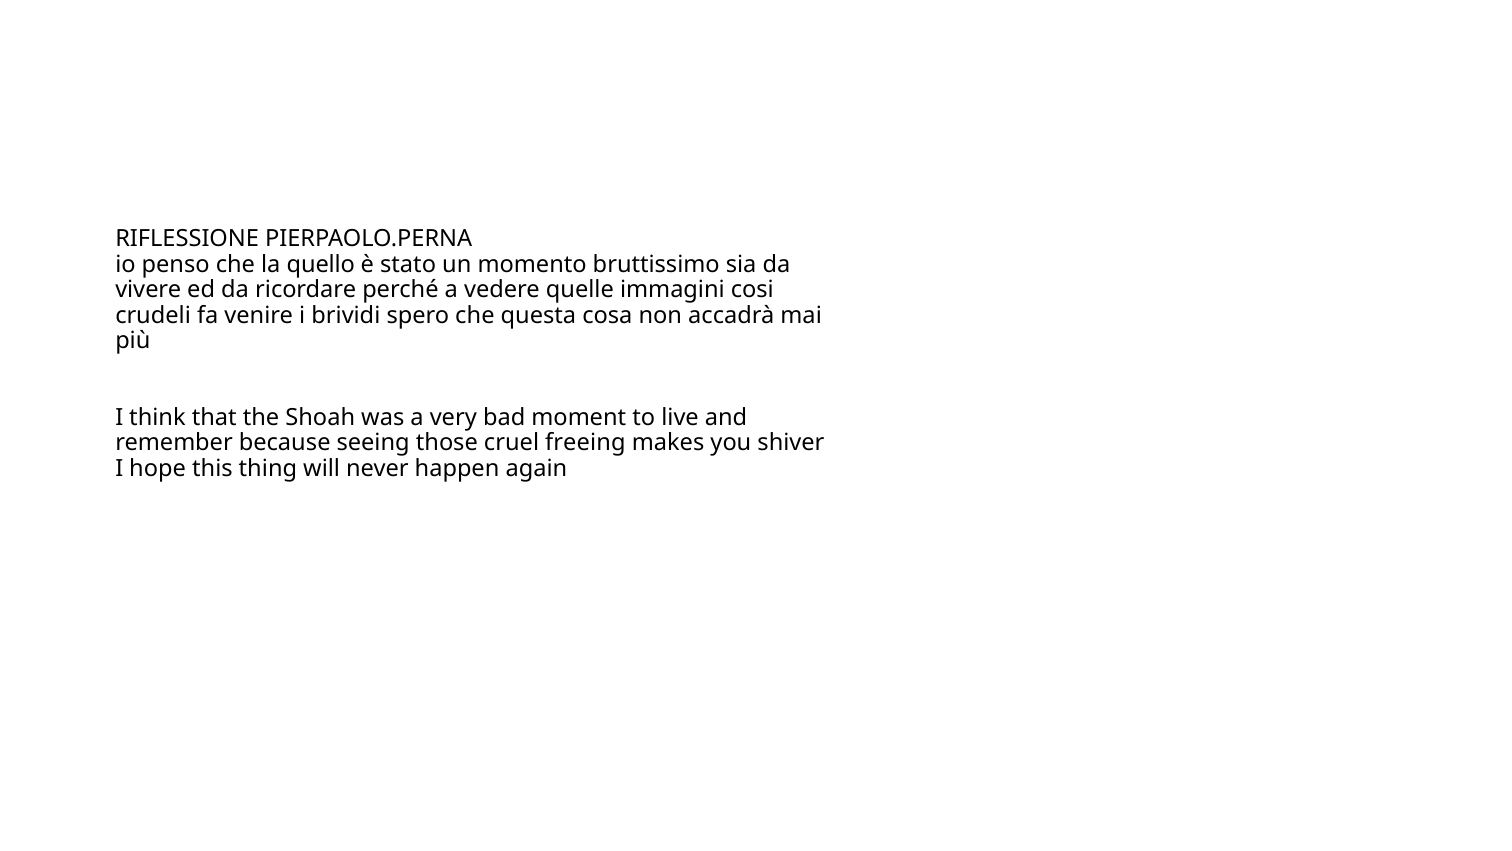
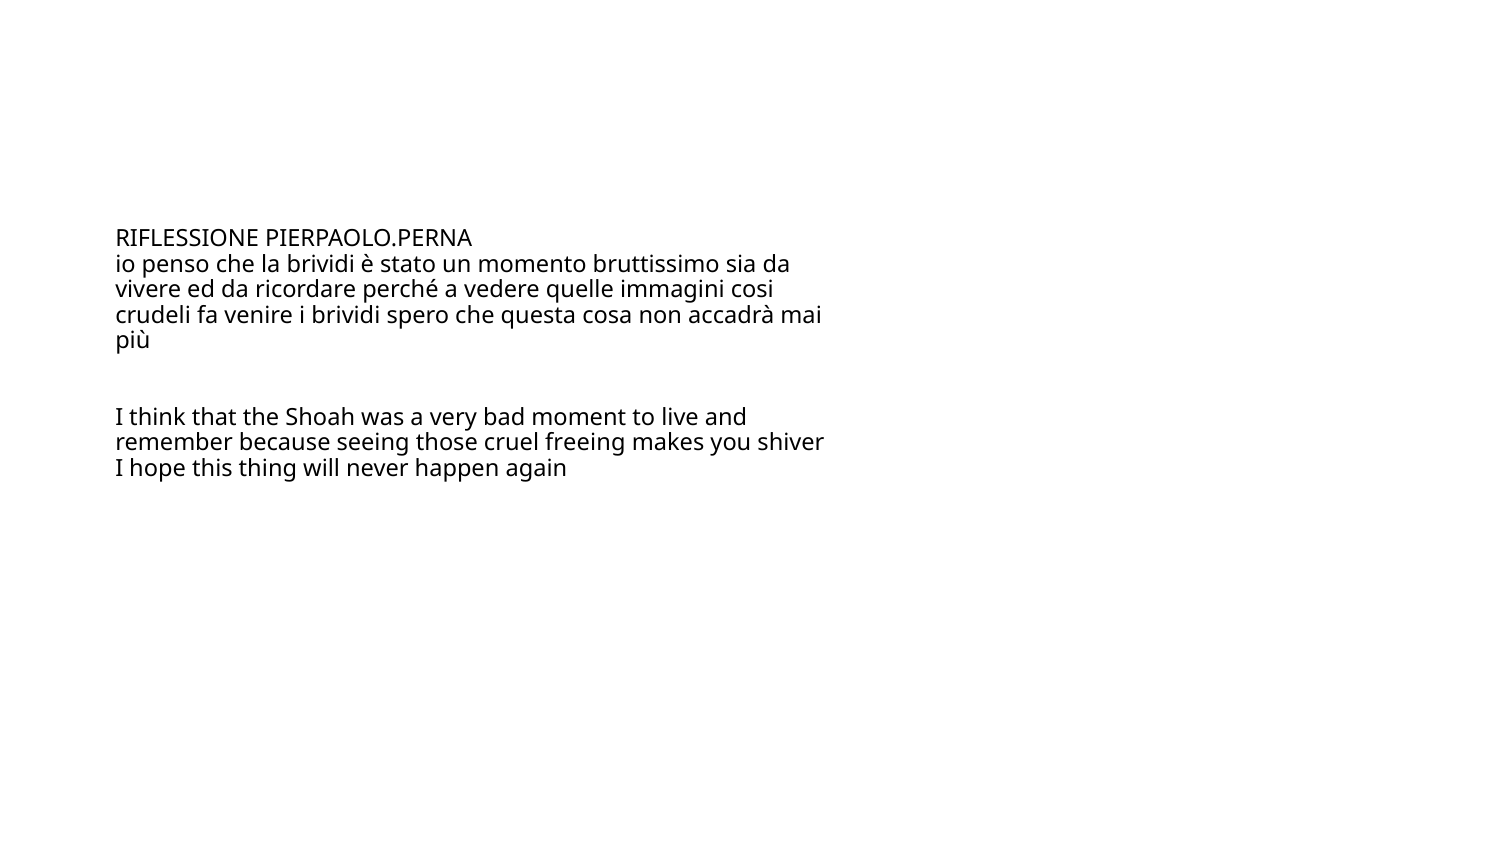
la quello: quello -> brividi (321, 264)
